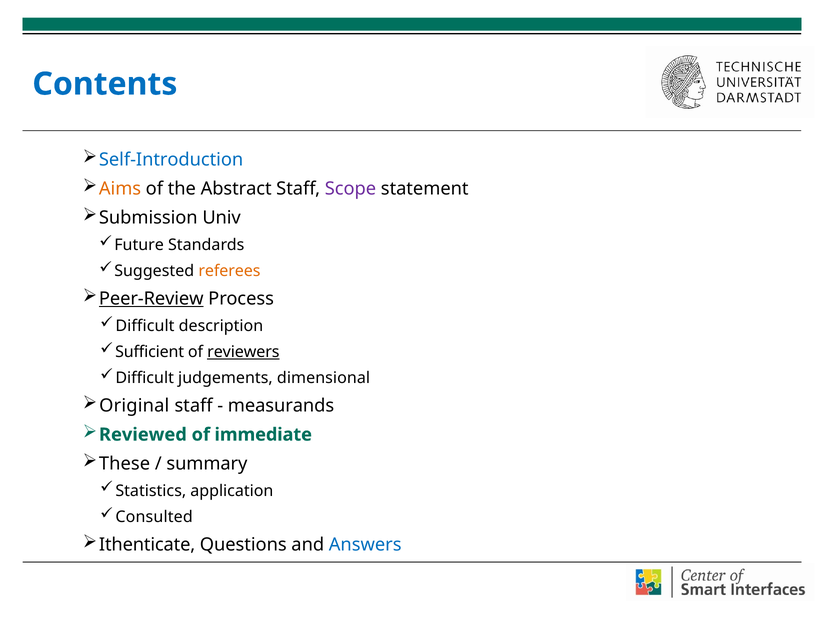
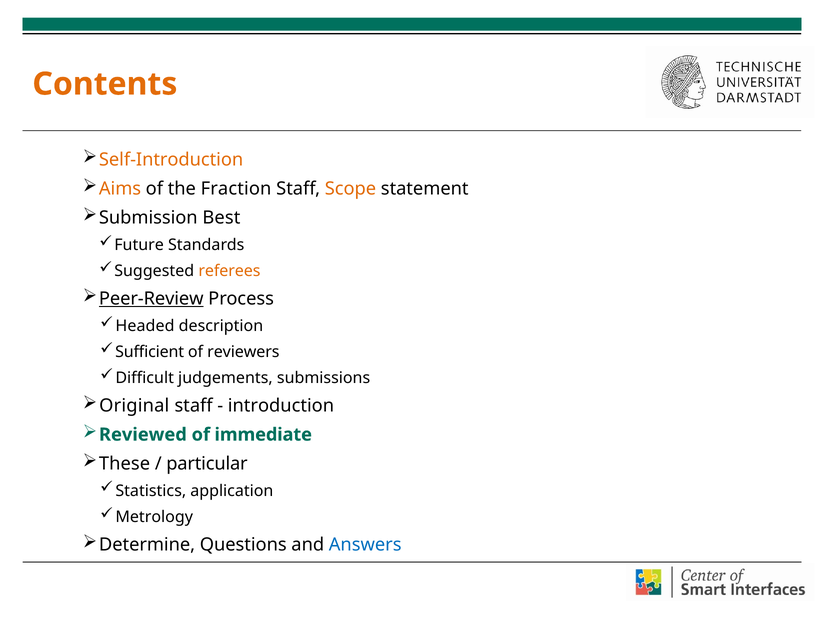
Contents colour: blue -> orange (105, 84)
Self-Introduction colour: blue -> orange (171, 160)
Abstract: Abstract -> Fraction (236, 189)
Scope colour: purple -> orange (350, 189)
Univ: Univ -> Best (221, 218)
Difficult: Difficult -> Headed (145, 326)
reviewers underline: present -> none (243, 352)
dimensional: dimensional -> submissions (324, 378)
measurands: measurands -> introduction (281, 406)
summary: summary -> particular (207, 463)
Consulted: Consulted -> Metrology (154, 517)
Ithenticate: Ithenticate -> Determine (147, 545)
